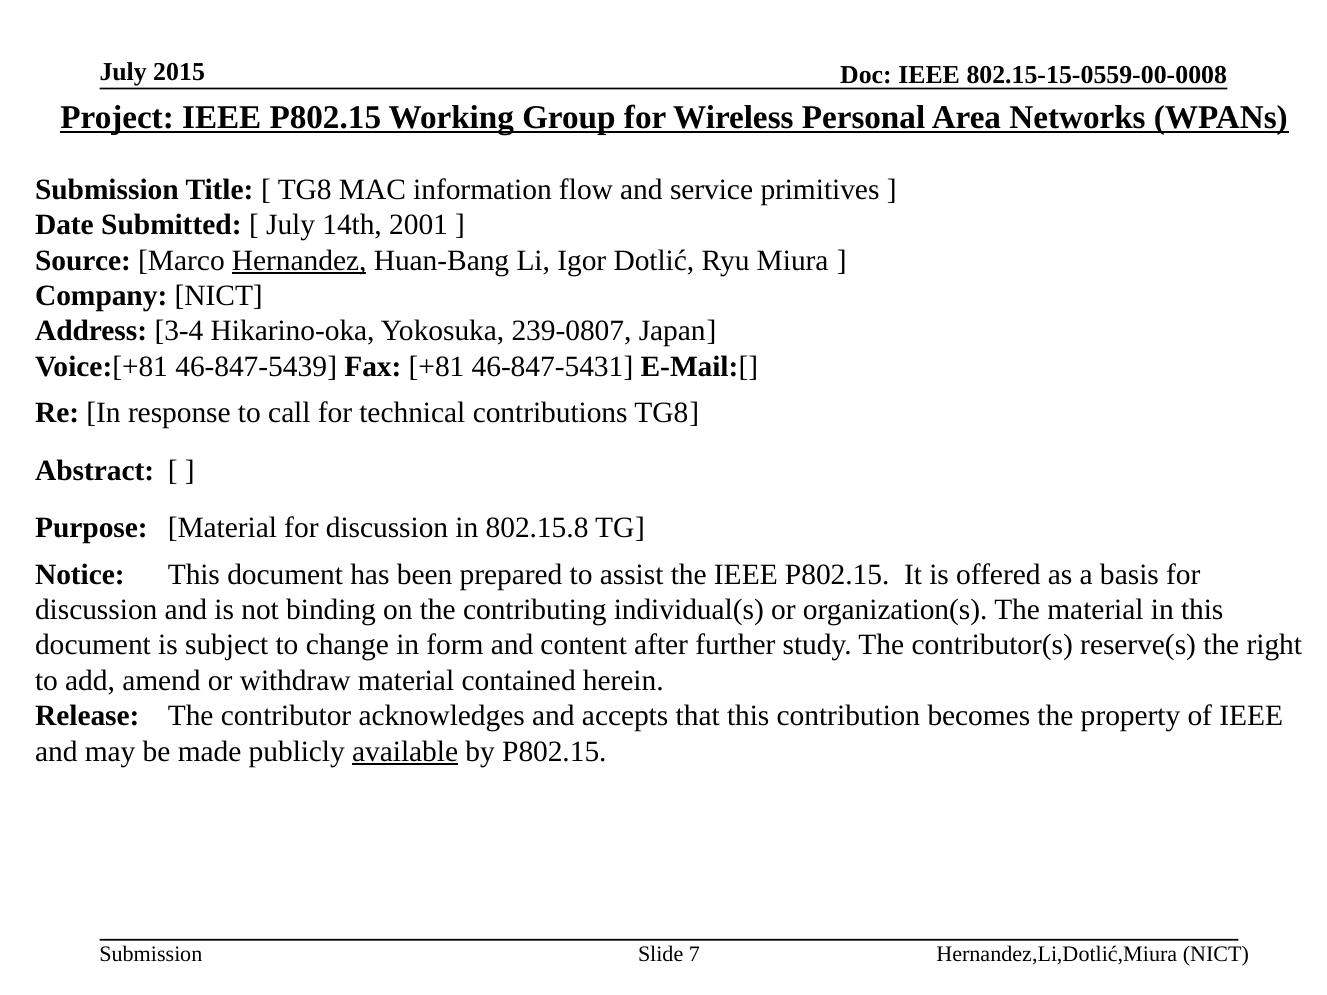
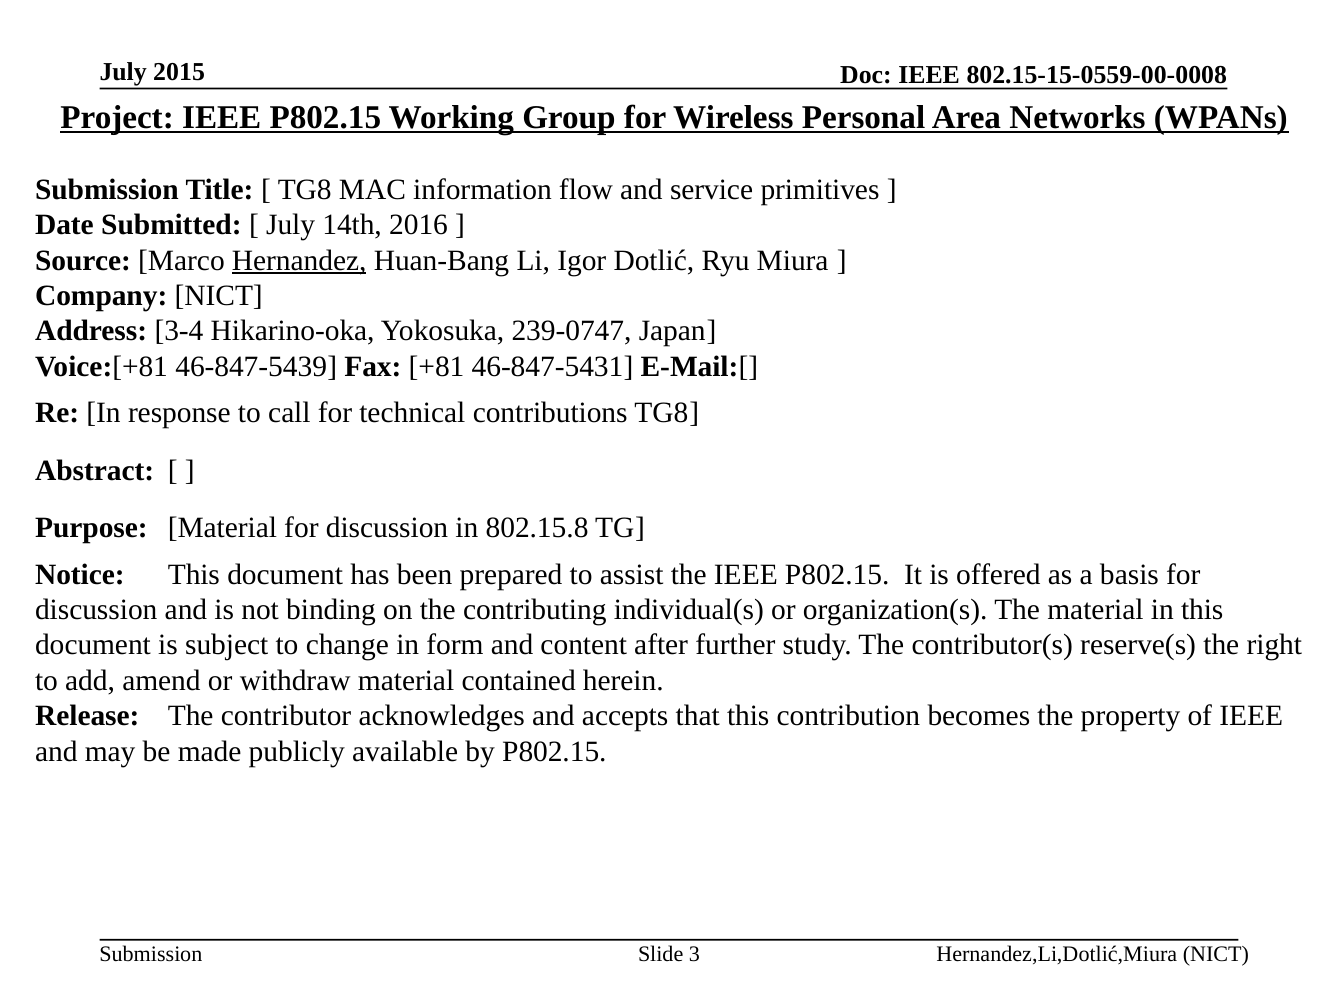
2001: 2001 -> 2016 (419, 225)
239-0807: 239-0807 -> 239-0747 (572, 331)
available underline: present -> none (405, 751)
7: 7 -> 3 (694, 955)
